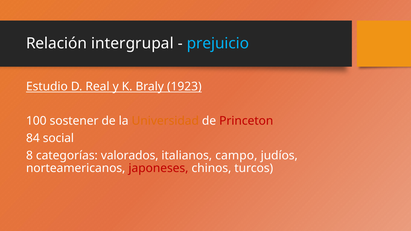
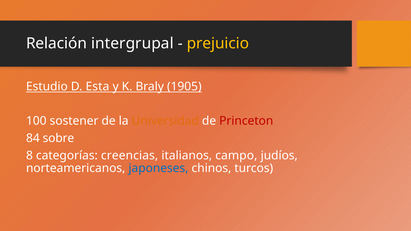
prejuicio colour: light blue -> yellow (218, 44)
Real: Real -> Esta (97, 87)
1923: 1923 -> 1905 (184, 87)
social: social -> sobre (58, 138)
valorados: valorados -> creencias (130, 156)
japoneses colour: red -> blue (158, 168)
